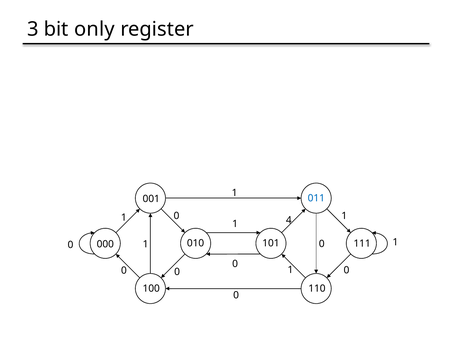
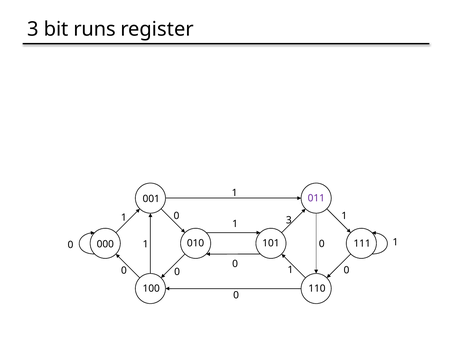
only: only -> runs (95, 29)
011 colour: blue -> purple (316, 198)
0 4: 4 -> 3 (289, 220)
